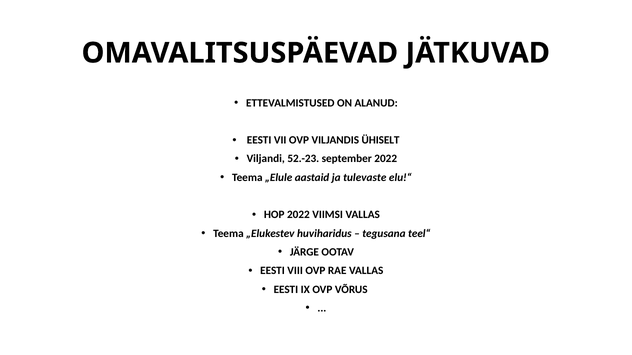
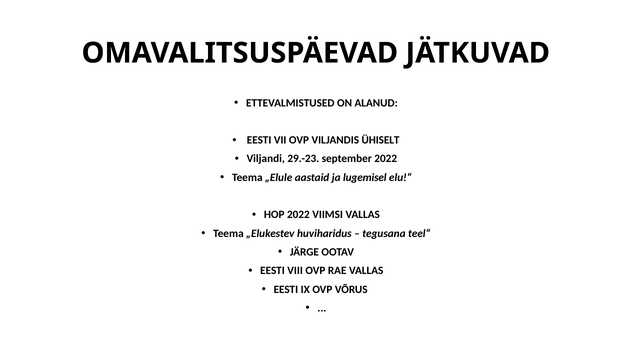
52.-23: 52.-23 -> 29.-23 (303, 159)
tulevaste: tulevaste -> lugemisel (365, 178)
